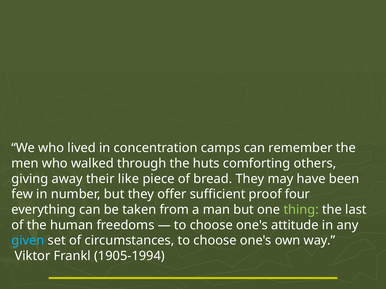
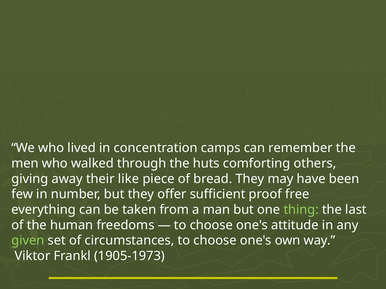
four: four -> free (297, 195)
given colour: light blue -> light green (28, 241)
1905-1994: 1905-1994 -> 1905-1973 (129, 256)
